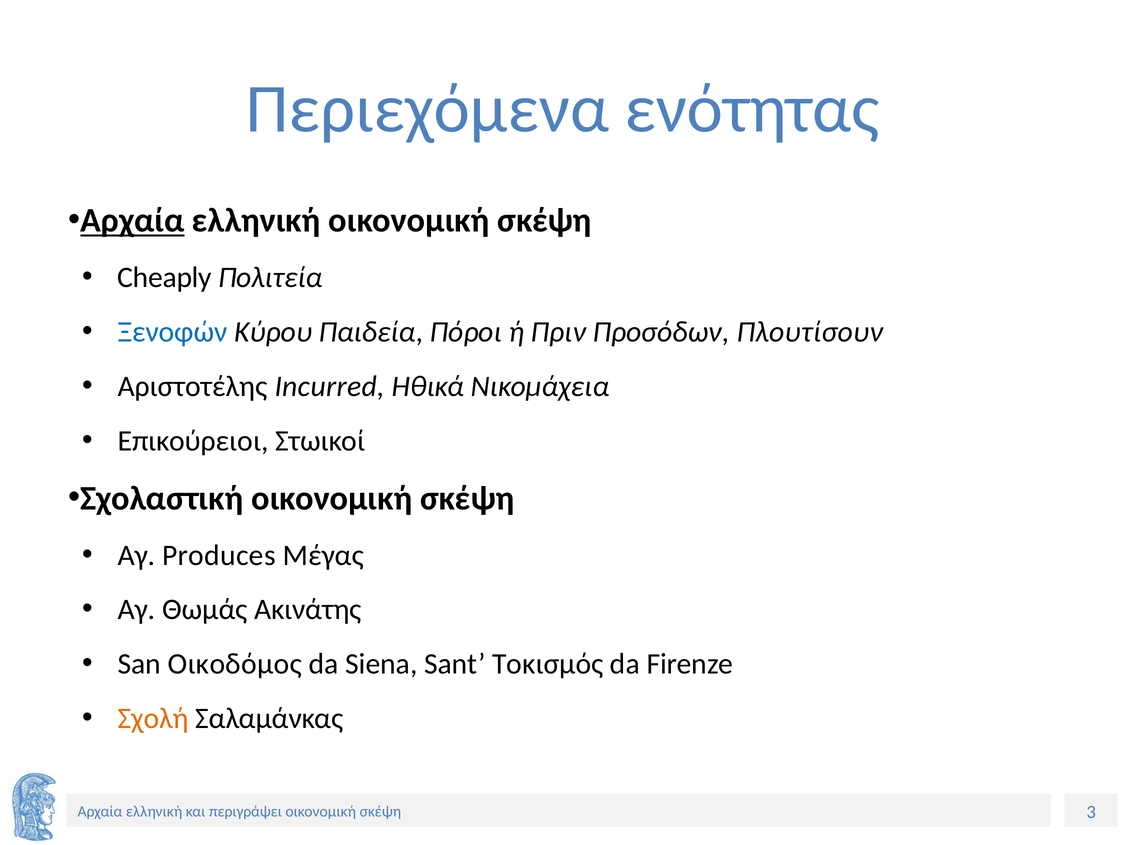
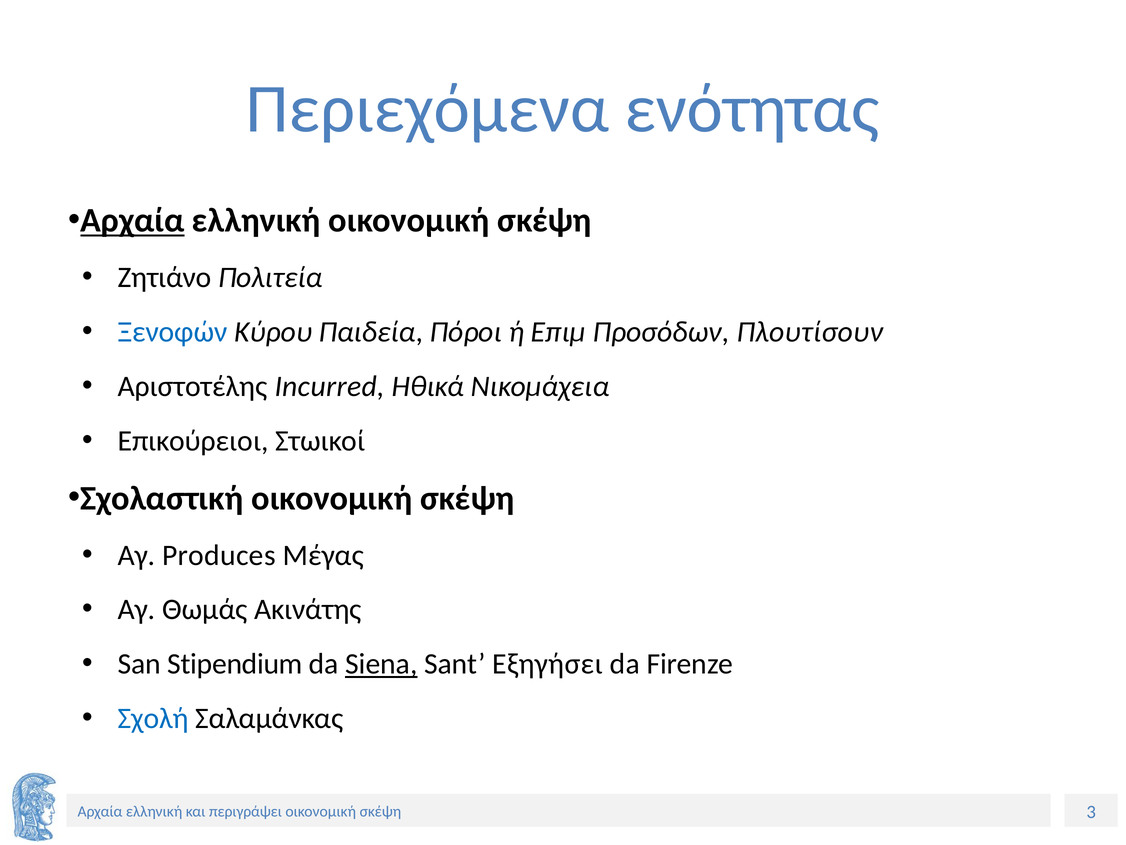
Cheaply: Cheaply -> Ζητιάνο (165, 277)
Πριν: Πριν -> Επιμ (558, 332)
Οικοδόμος: Οικοδόμος -> Stipendium (235, 664)
Siena underline: none -> present (381, 664)
Τοκισμός: Τοκισμός -> Εξηγήσει (548, 664)
Σχολή colour: orange -> blue (153, 718)
